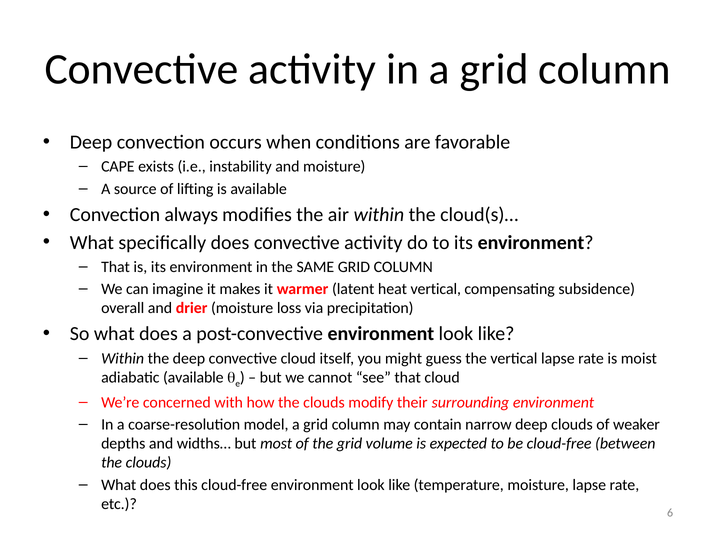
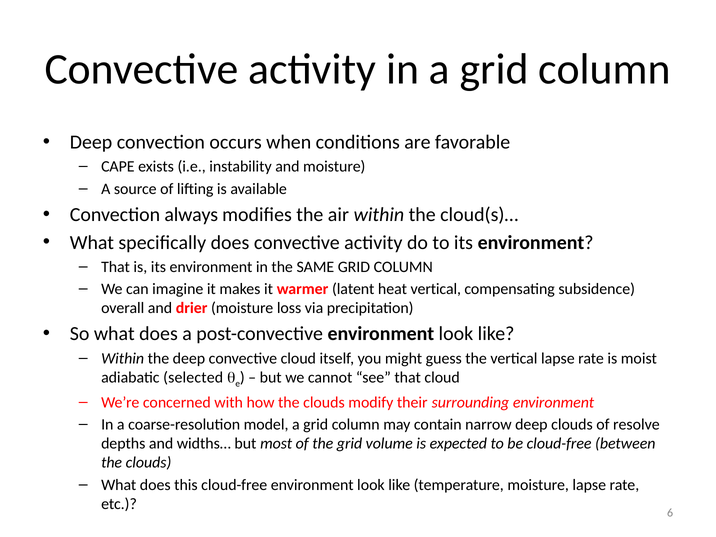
adiabatic available: available -> selected (193, 377)
weaker: weaker -> resolve (636, 425)
